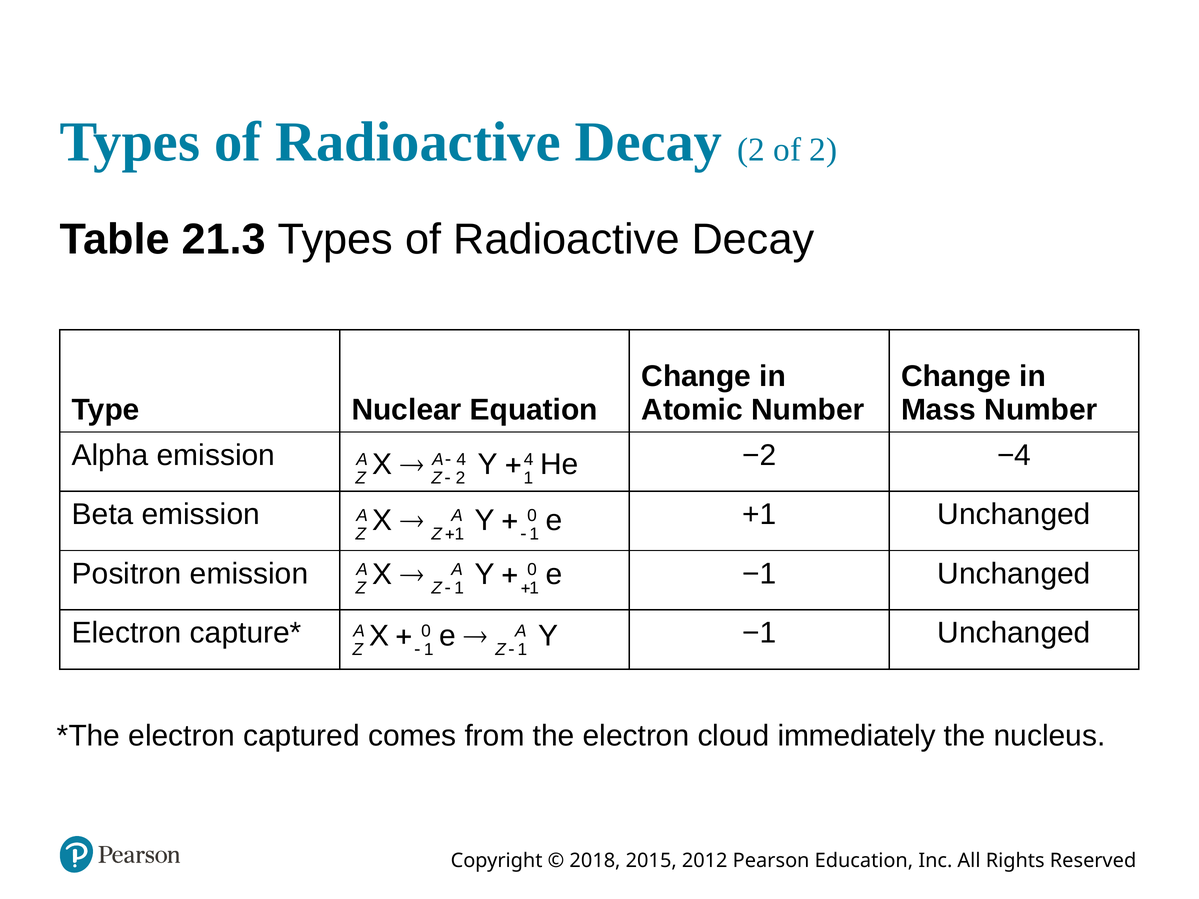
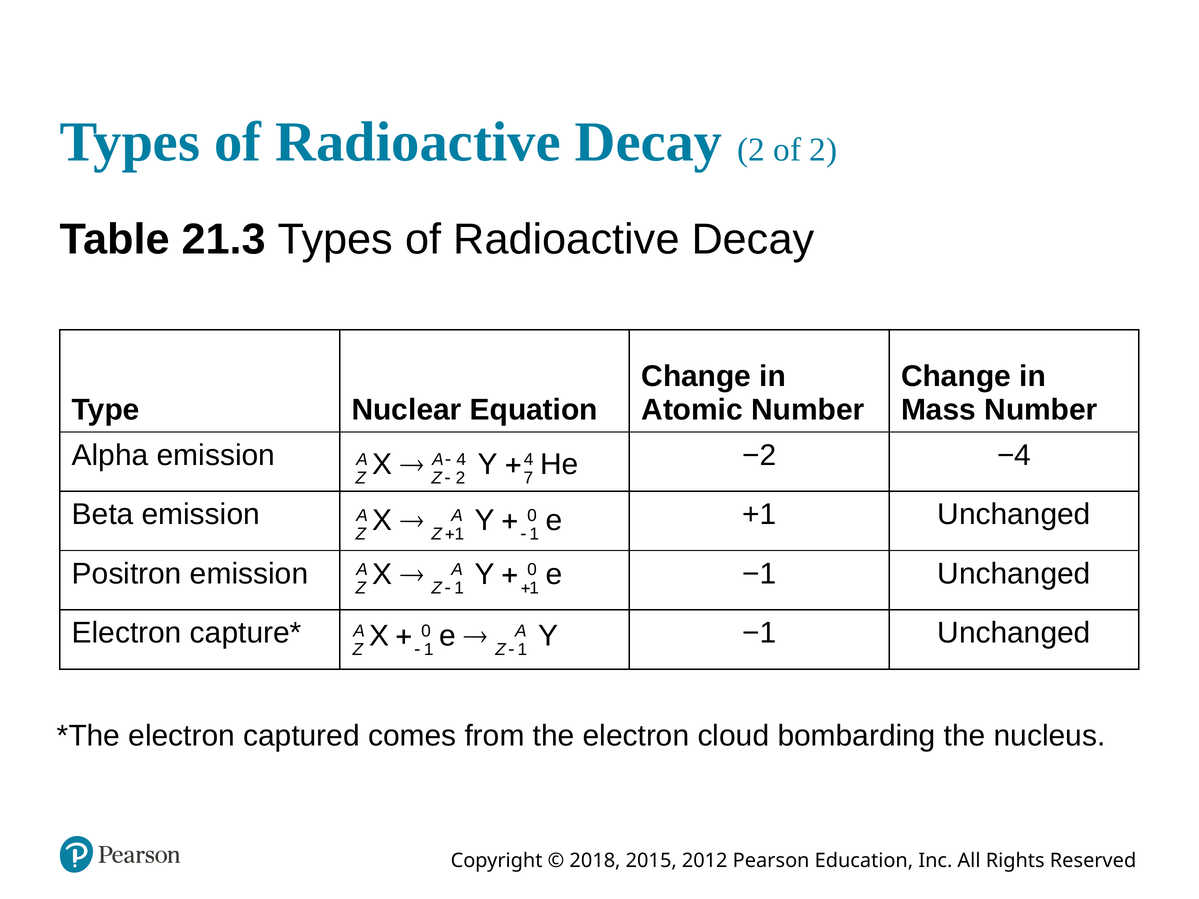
2 1: 1 -> 7 (528, 478)
immediately: immediately -> bombarding (857, 736)
